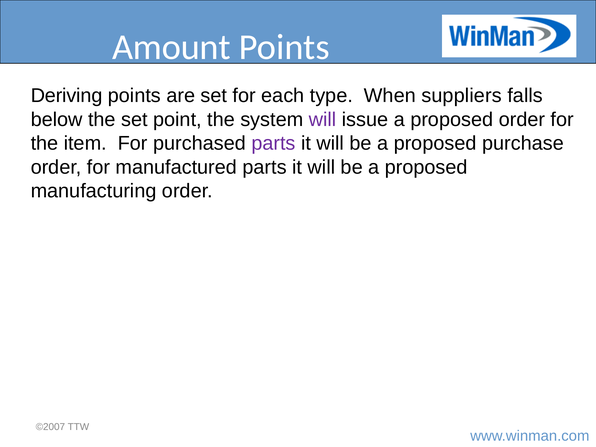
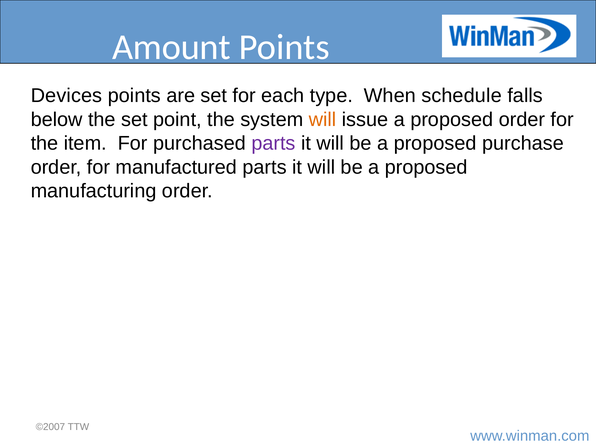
Deriving: Deriving -> Devices (66, 96)
suppliers: suppliers -> schedule (462, 96)
will colour: purple -> orange (323, 120)
